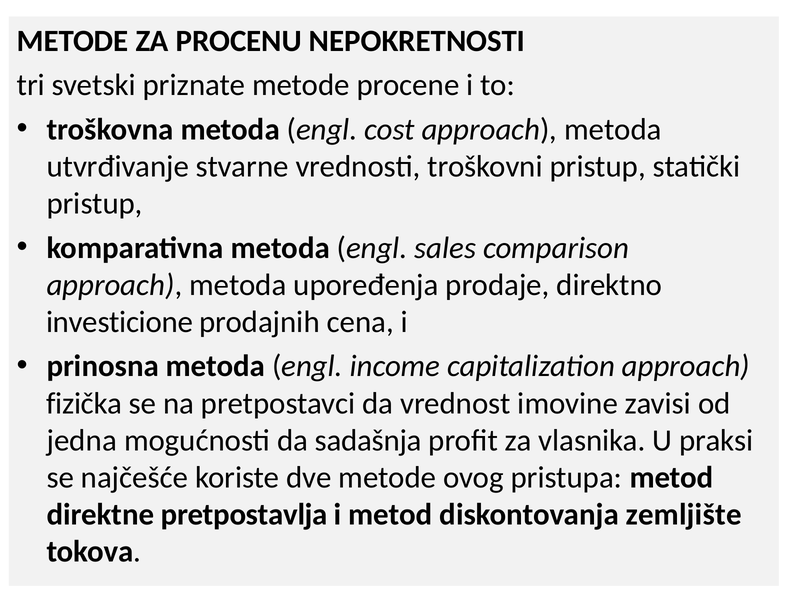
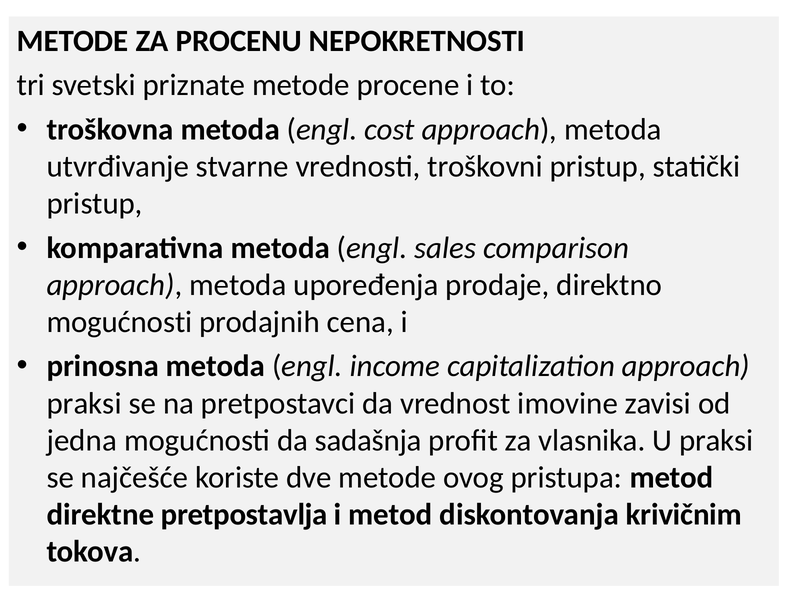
investicione: investicione -> mogućnosti (119, 322)
fizička: fizička -> praksi (84, 403)
zemljište: zemljište -> krivičnim (684, 515)
